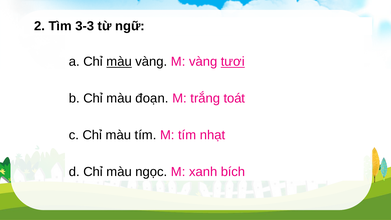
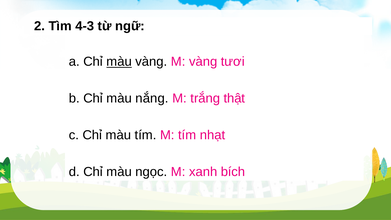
3-3: 3-3 -> 4-3 (85, 26)
tươi underline: present -> none (233, 62)
đoạn: đoạn -> nắng (152, 98)
toát: toát -> thật (234, 98)
